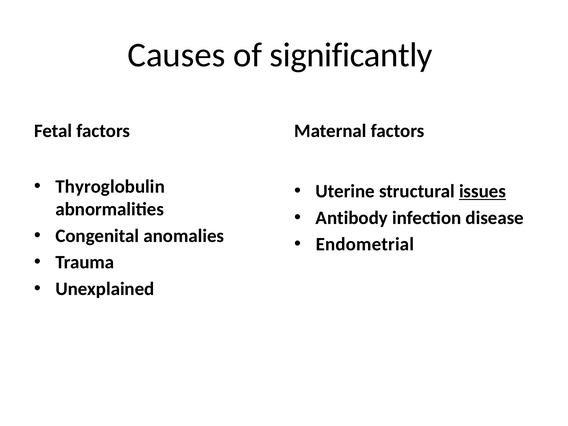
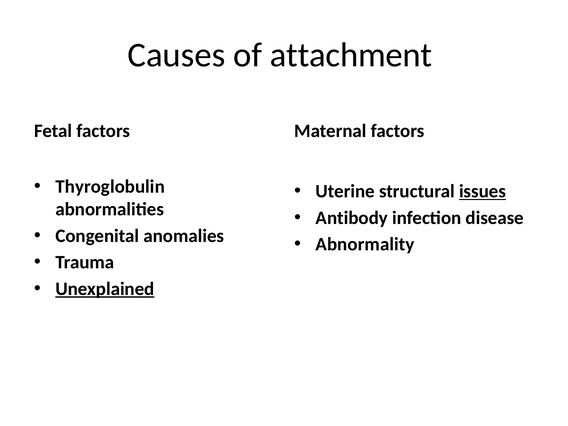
significantly: significantly -> attachment (351, 55)
Endometrial: Endometrial -> Abnormality (365, 244)
Unexplained underline: none -> present (105, 289)
